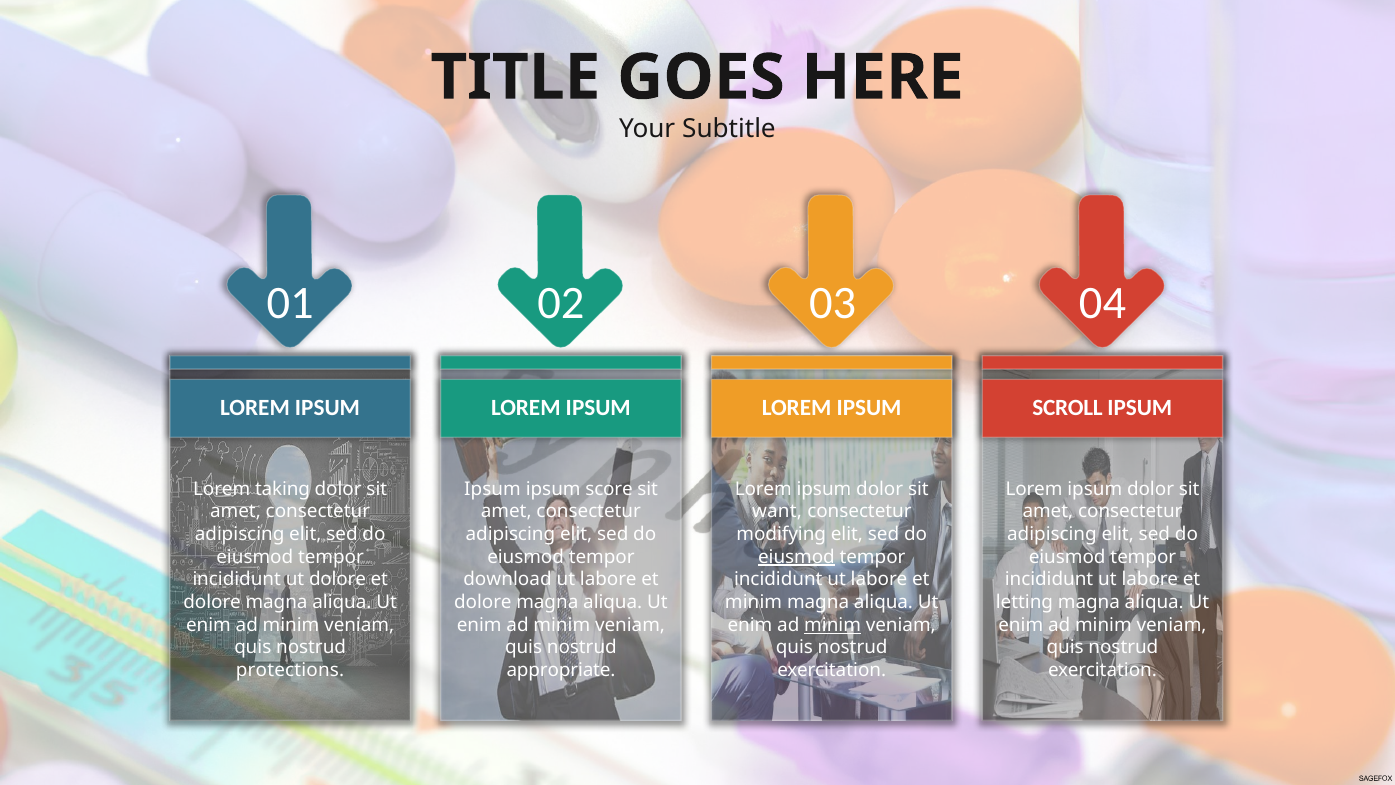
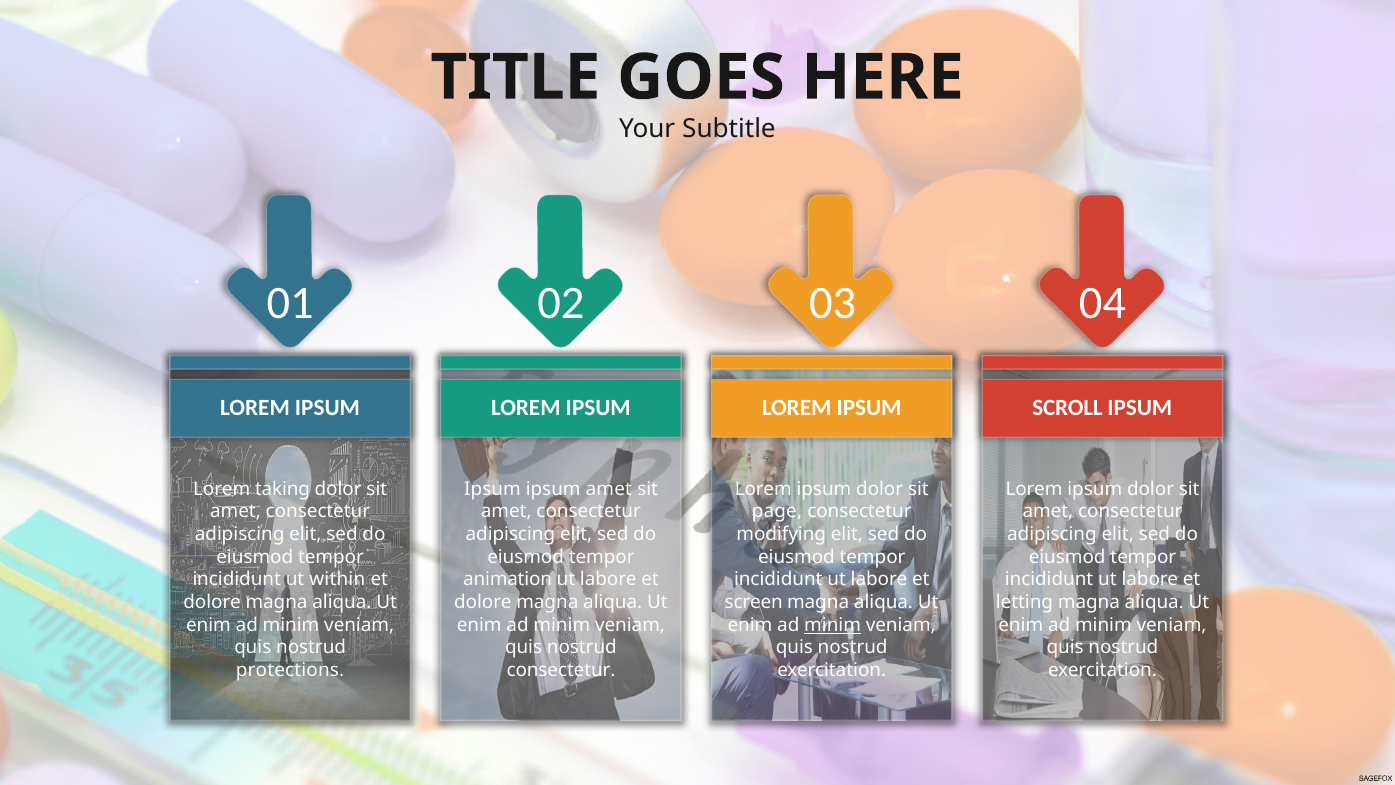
ipsum score: score -> amet (609, 489)
want: want -> page (777, 511)
eiusmod underline: present -> none (796, 557)
ut dolore: dolore -> within (337, 579)
download: download -> animation (508, 579)
minim: minim -> screen (754, 602)
appropriate: appropriate -> consectetur (561, 670)
